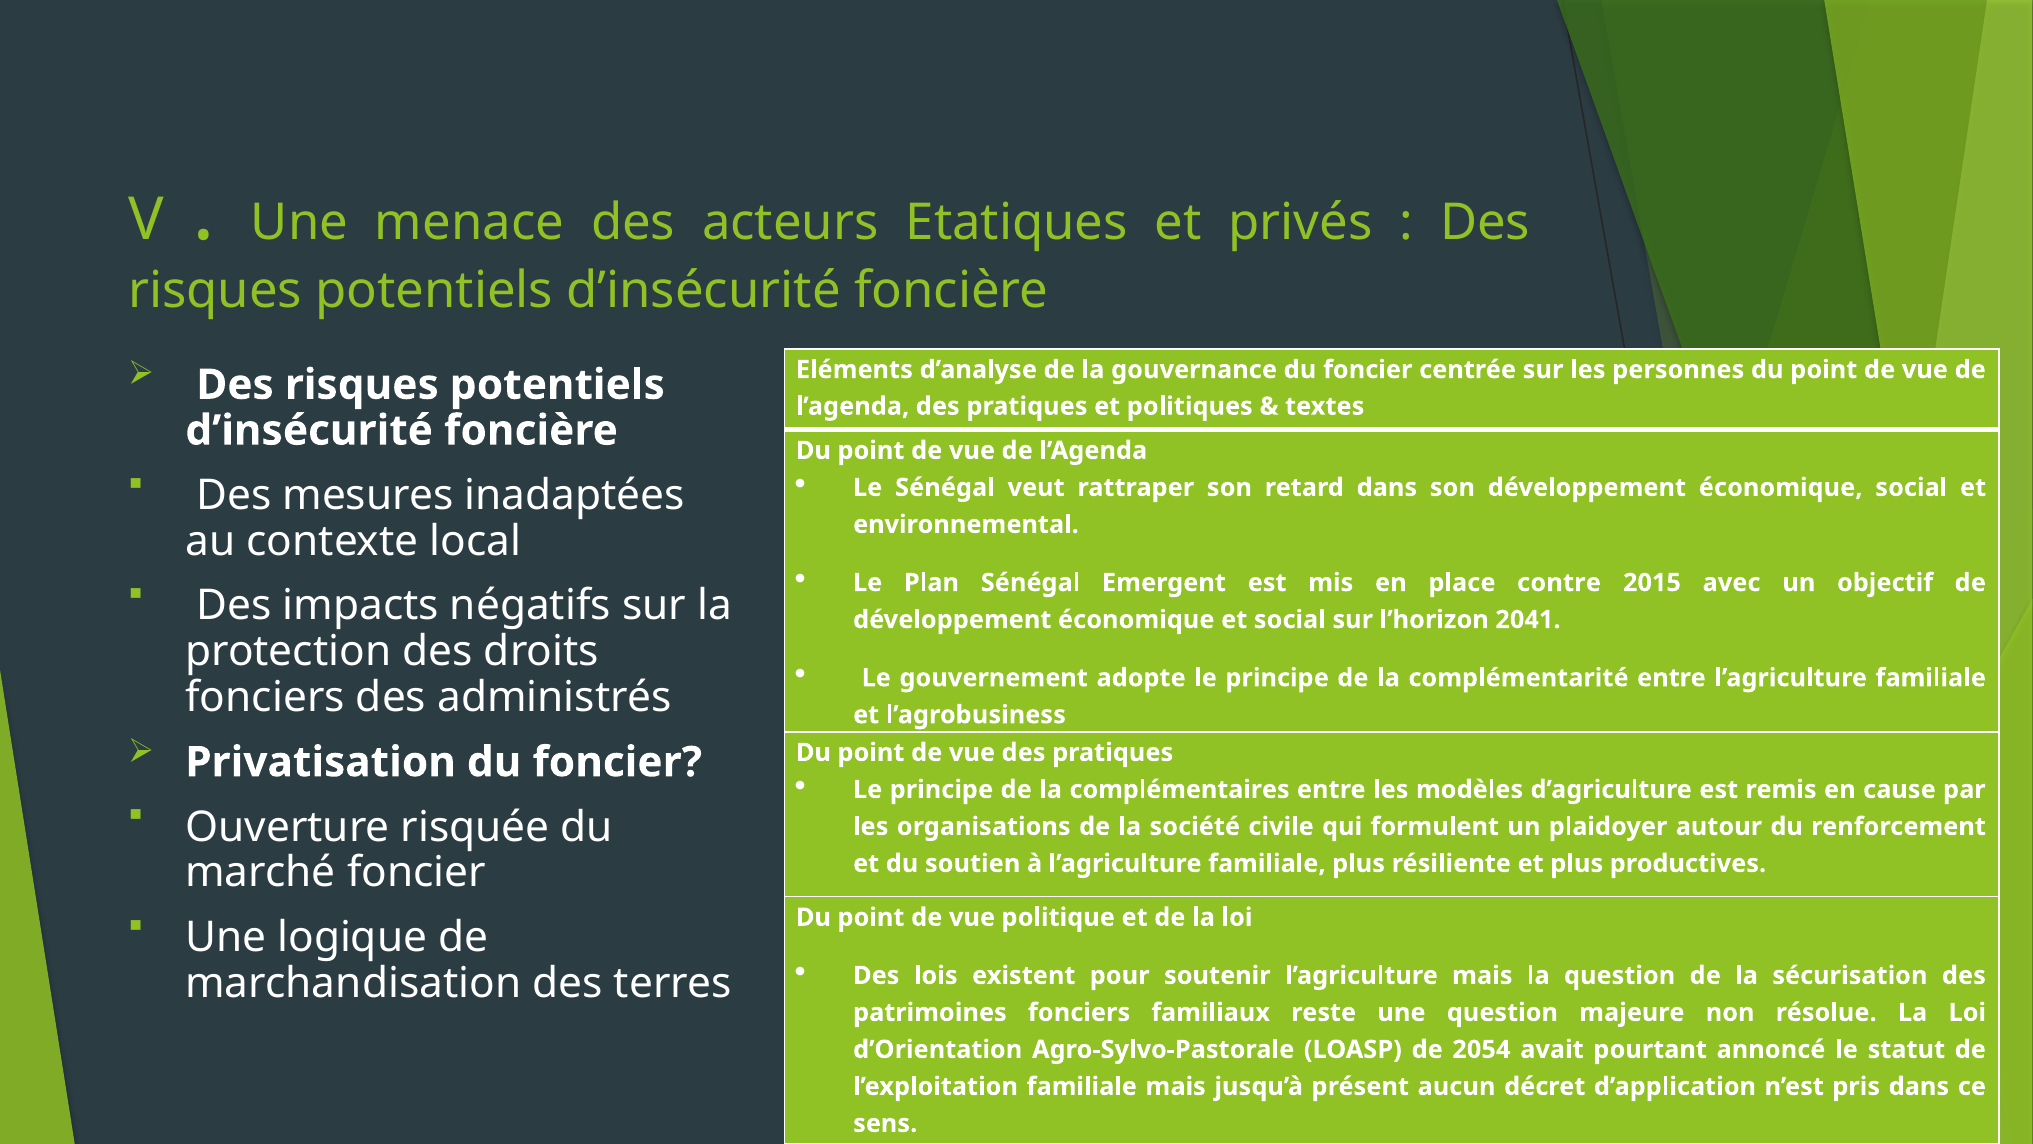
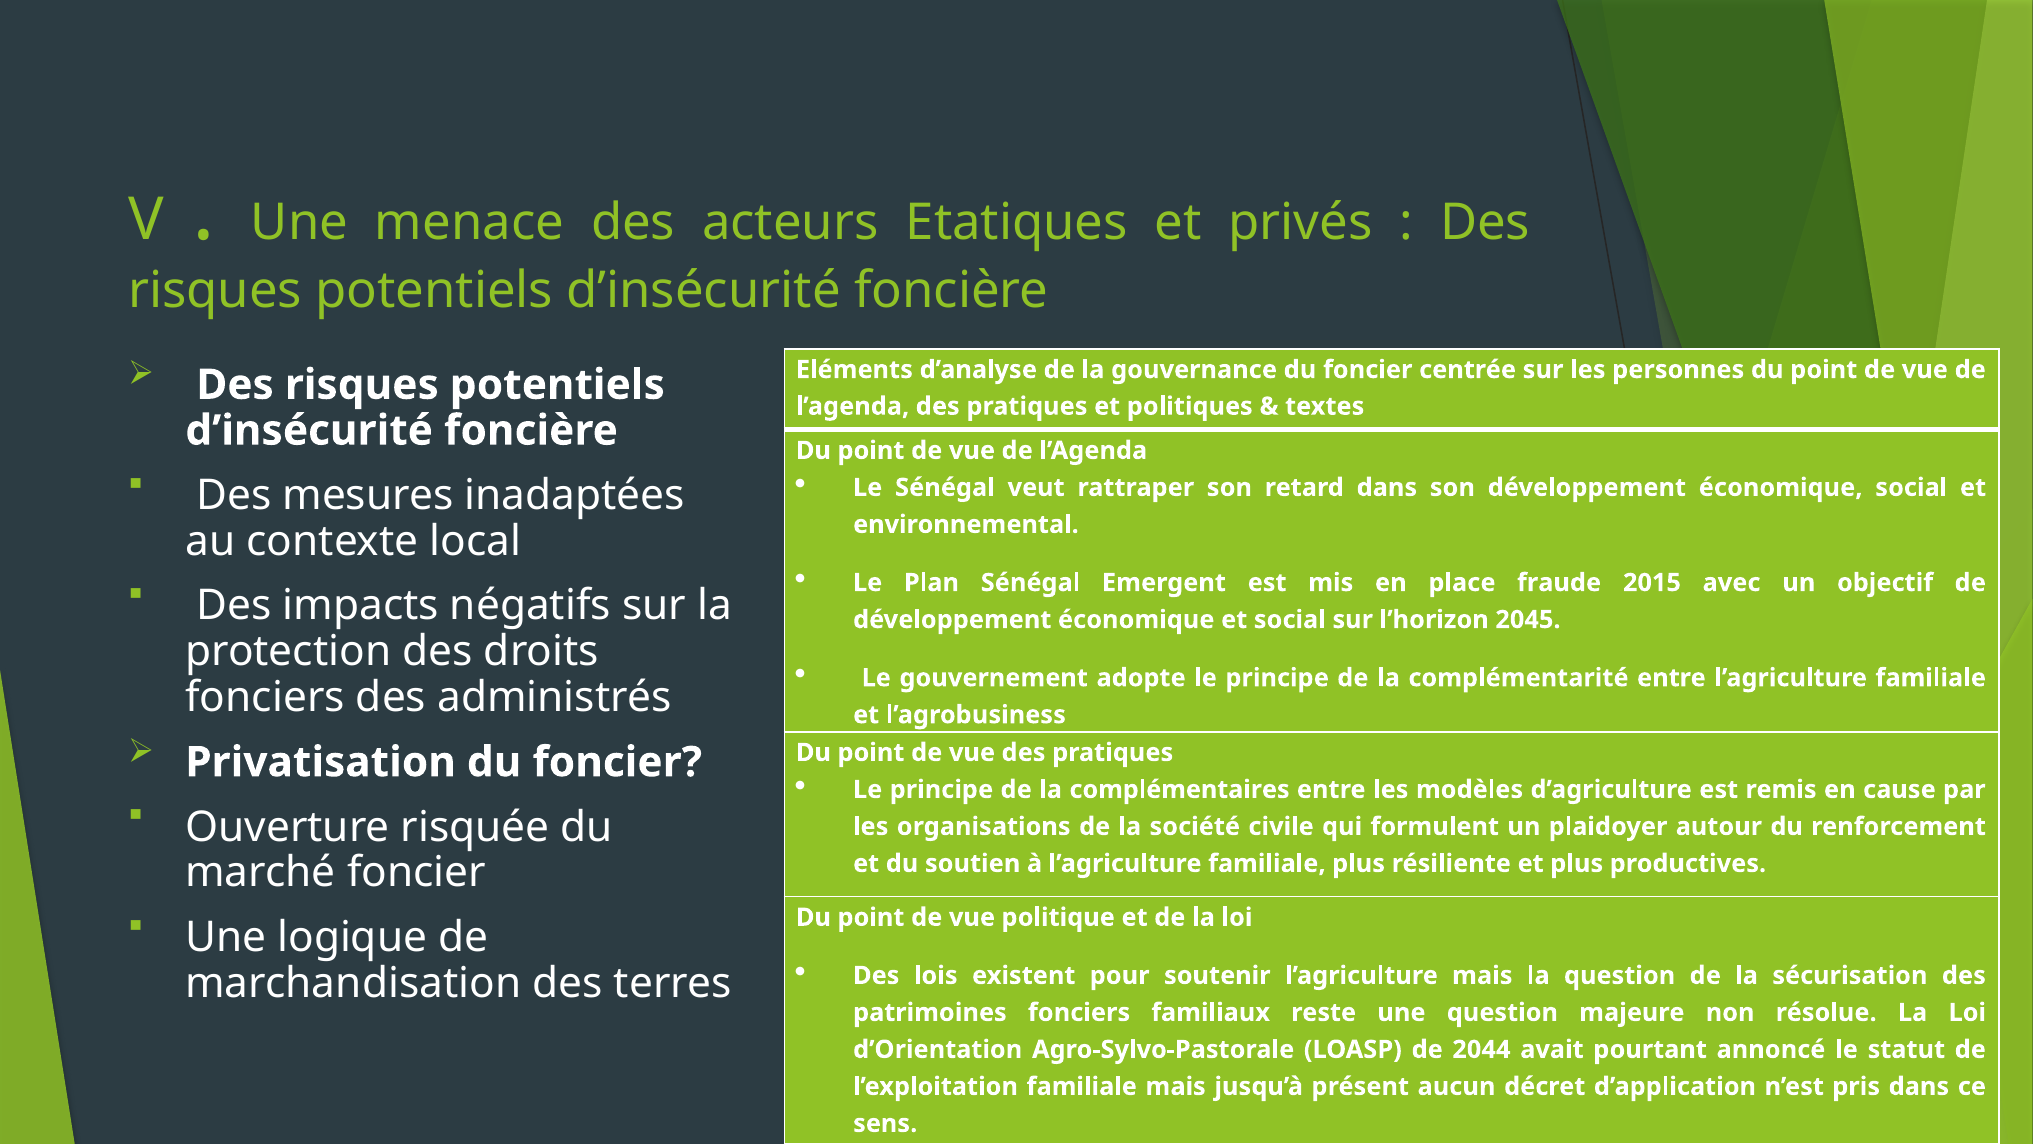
contre: contre -> fraude (1559, 582)
2041: 2041 -> 2045 (1528, 619)
2054: 2054 -> 2044 (1481, 1049)
